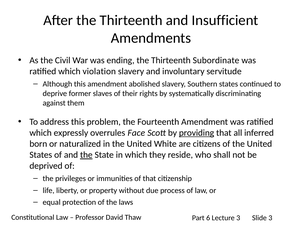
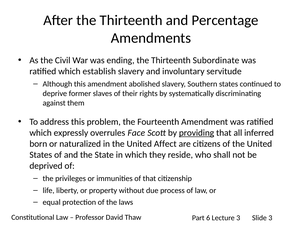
Insufficient: Insufficient -> Percentage (225, 20)
violation: violation -> establish (99, 72)
White: White -> Affect (165, 144)
the underline: present -> none (86, 155)
